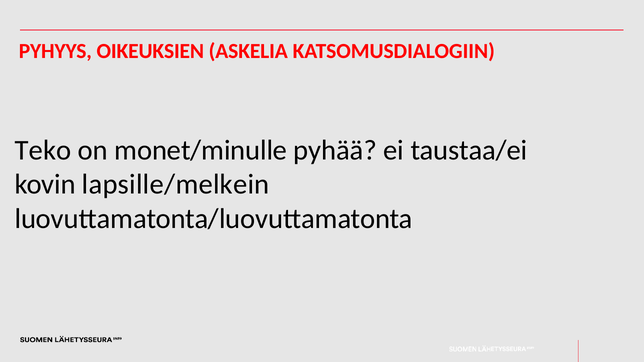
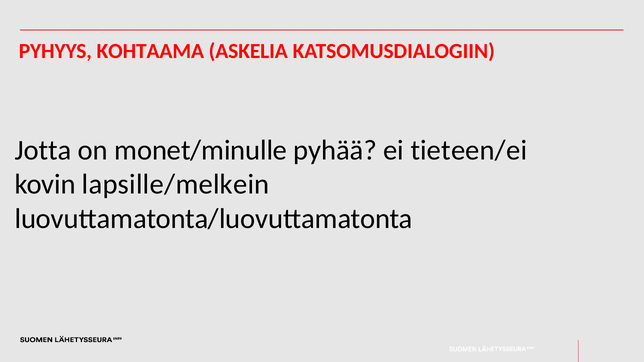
OIKEUKSIEN: OIKEUKSIEN -> KOHTAAMA (150, 51)
Teko: Teko -> Jotta (43, 150)
taustaa/ei: taustaa/ei -> tieteen/ei (469, 150)
